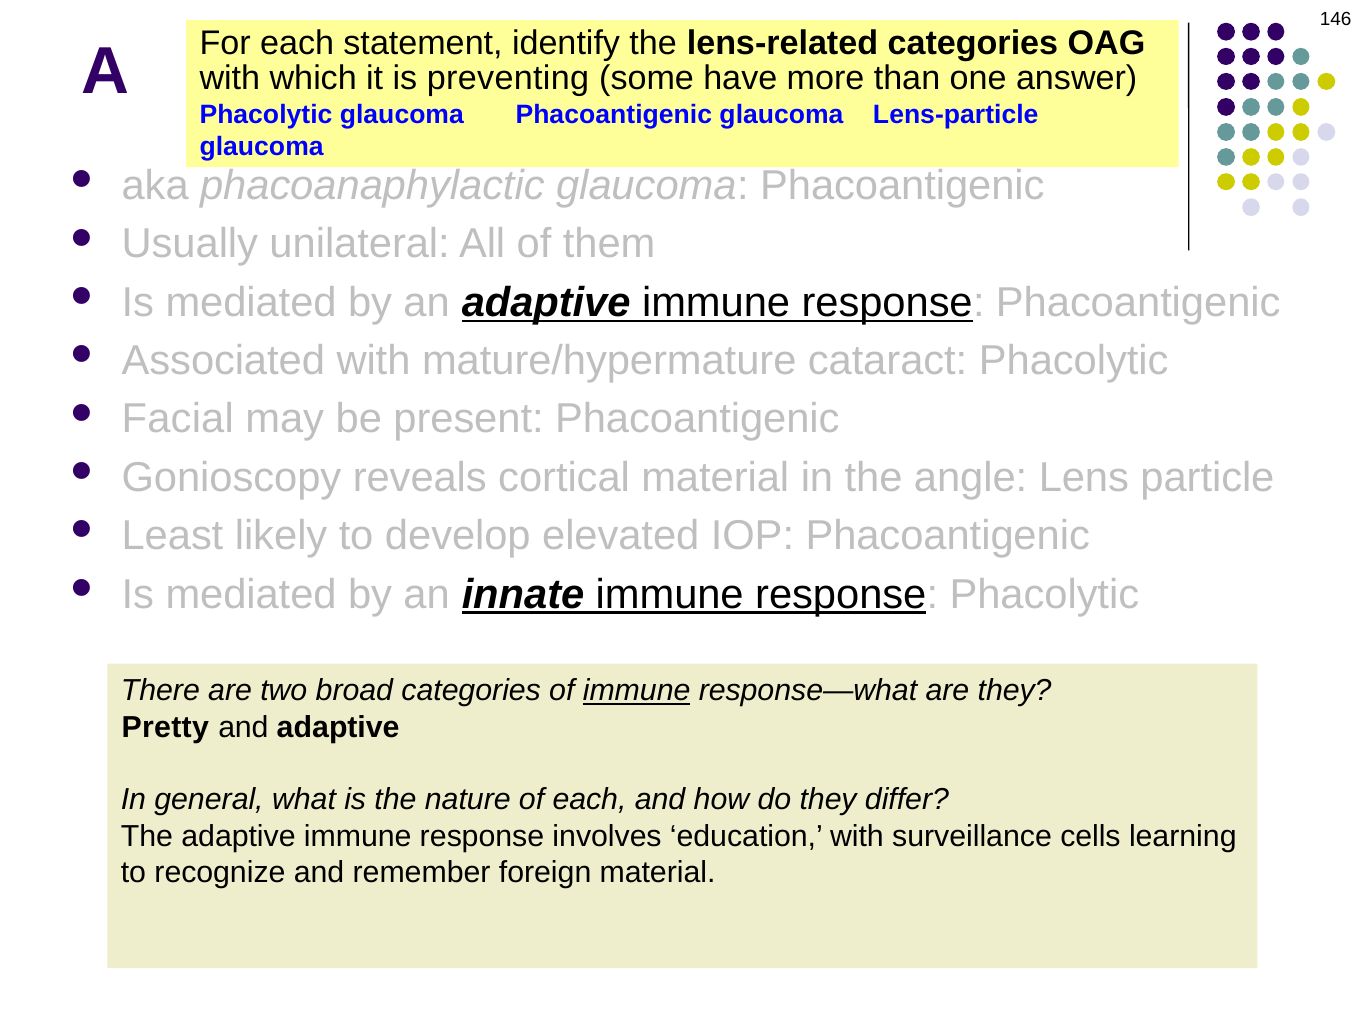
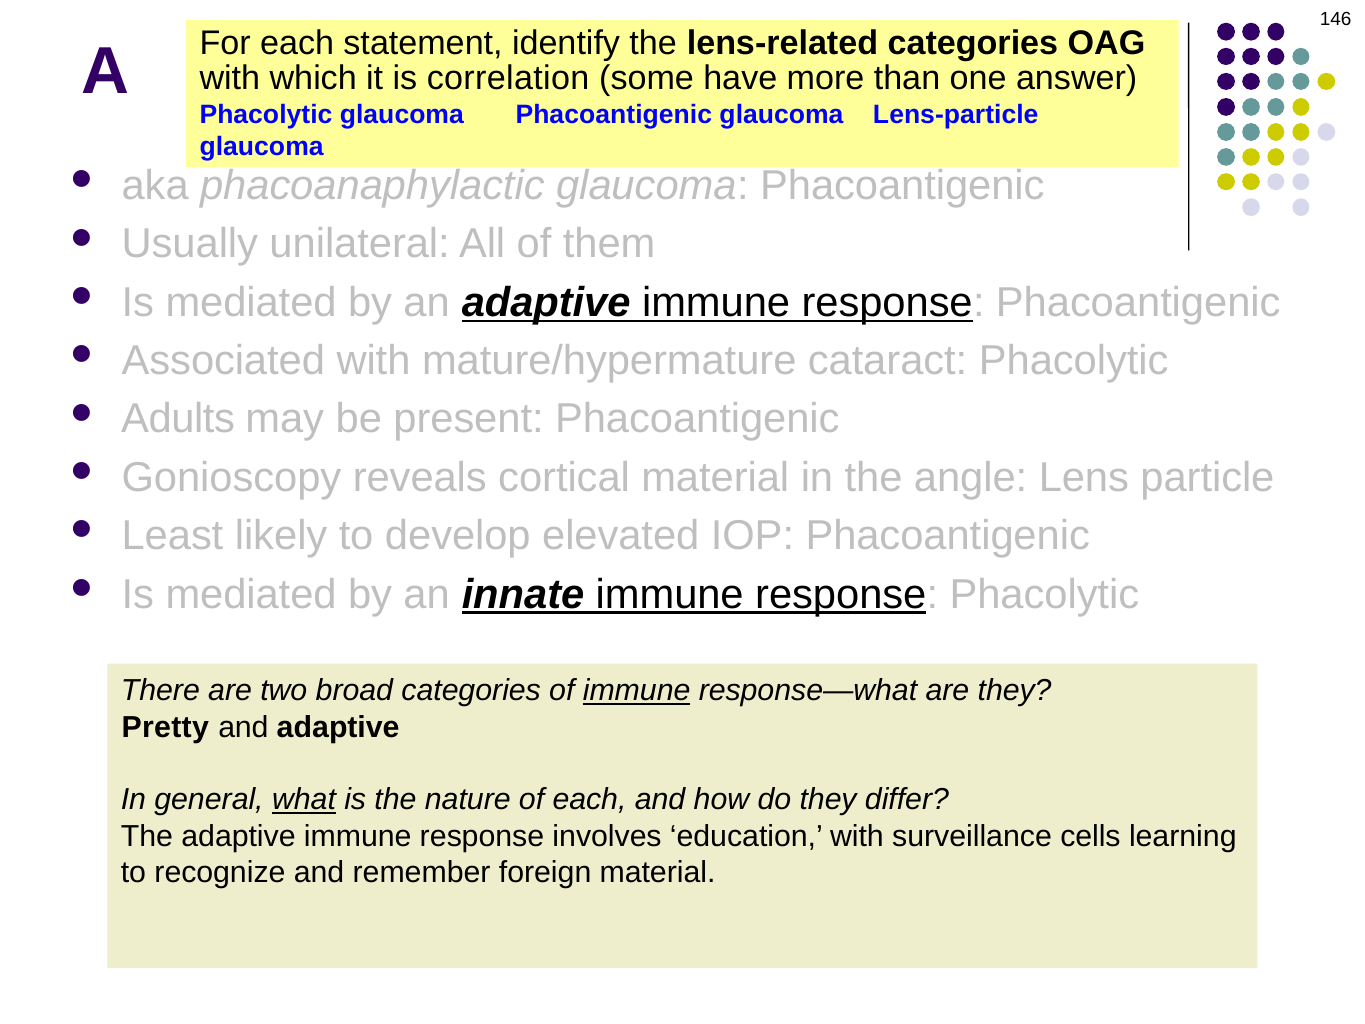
preventing: preventing -> correlation (508, 78)
Facial: Facial -> Adults (178, 419)
what underline: none -> present (304, 800)
